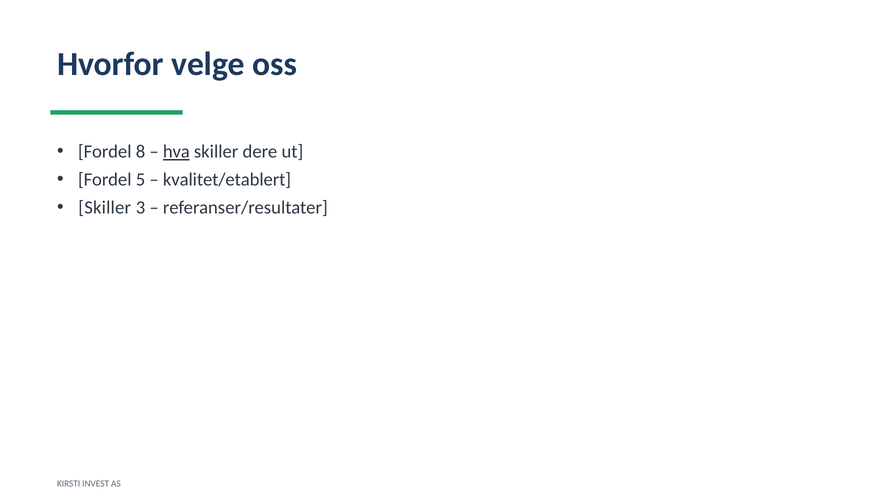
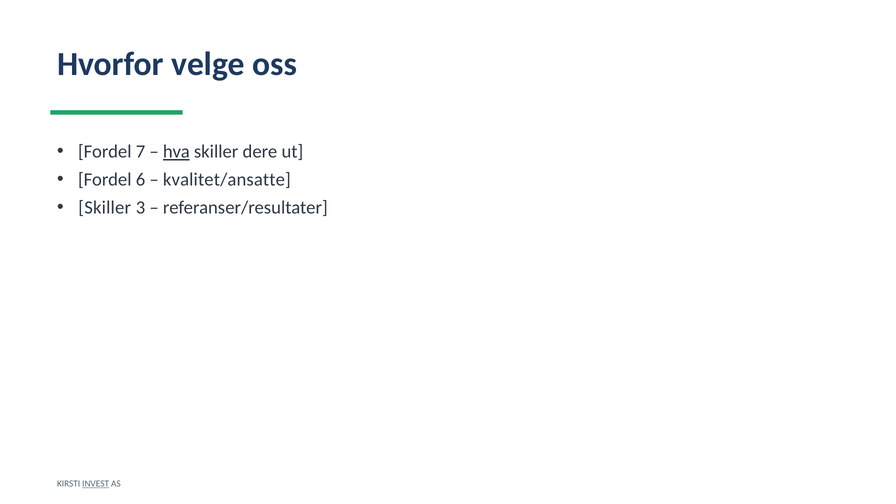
8: 8 -> 7 (141, 152)
5: 5 -> 6 (141, 180)
kvalitet/etablert: kvalitet/etablert -> kvalitet/ansatte (227, 180)
INVEST underline: none -> present (96, 484)
